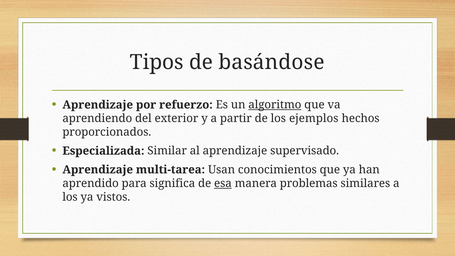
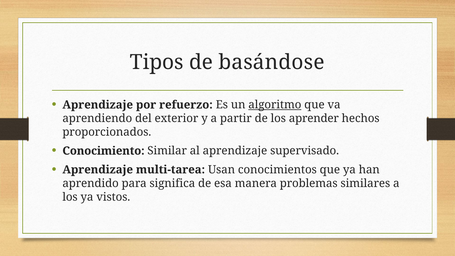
ejemplos: ejemplos -> aprender (314, 118)
Especializada: Especializada -> Conocimiento (103, 151)
esa underline: present -> none (223, 183)
